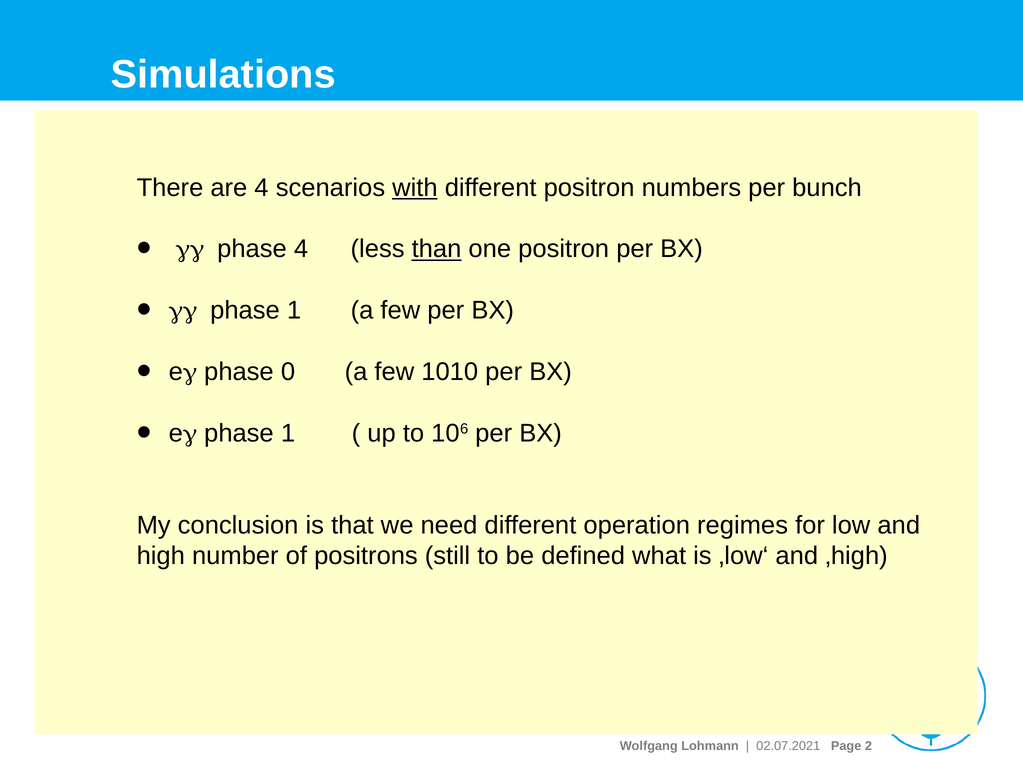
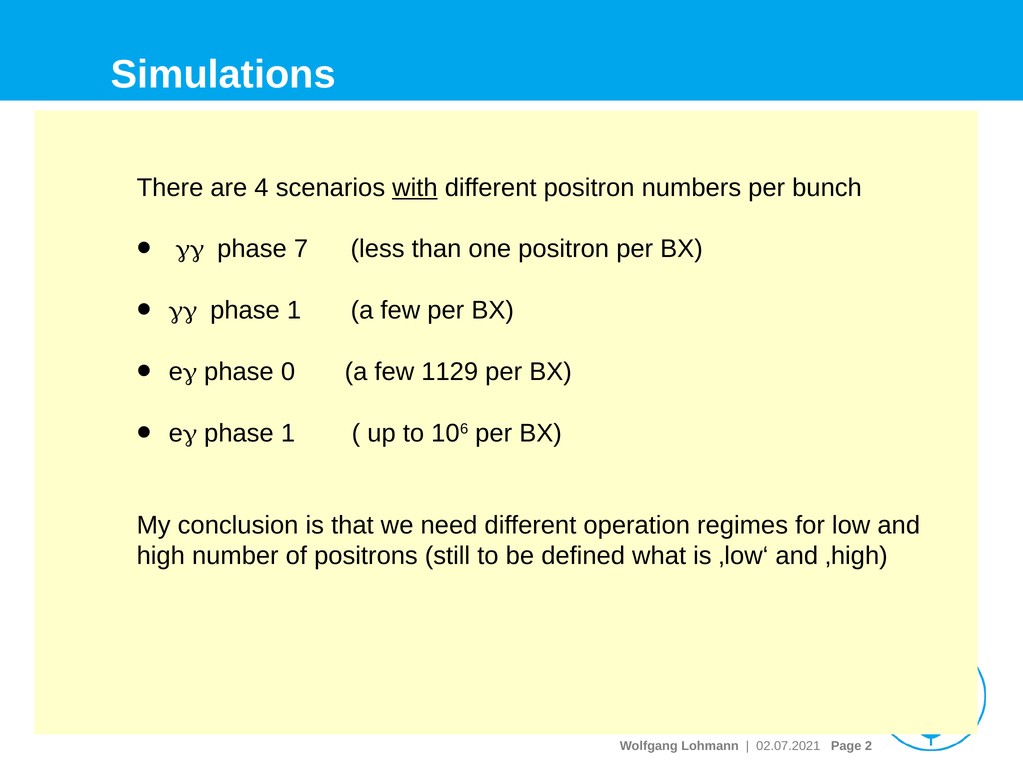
phase 4: 4 -> 7 (301, 249)
than underline: present -> none (437, 249)
1010: 1010 -> 1129 (450, 372)
